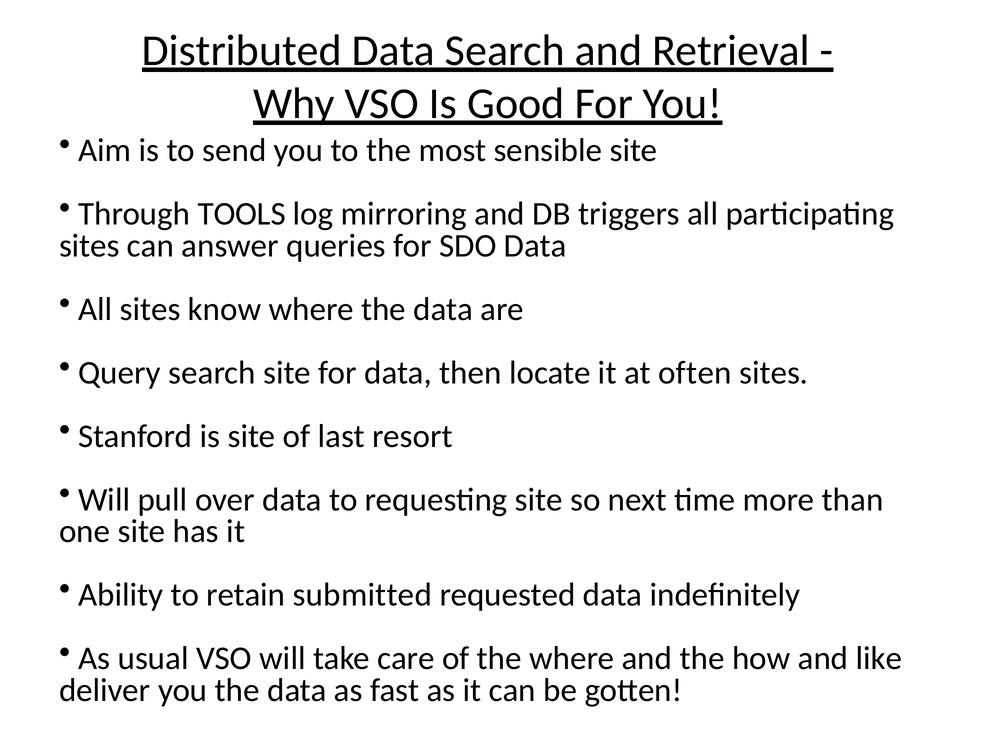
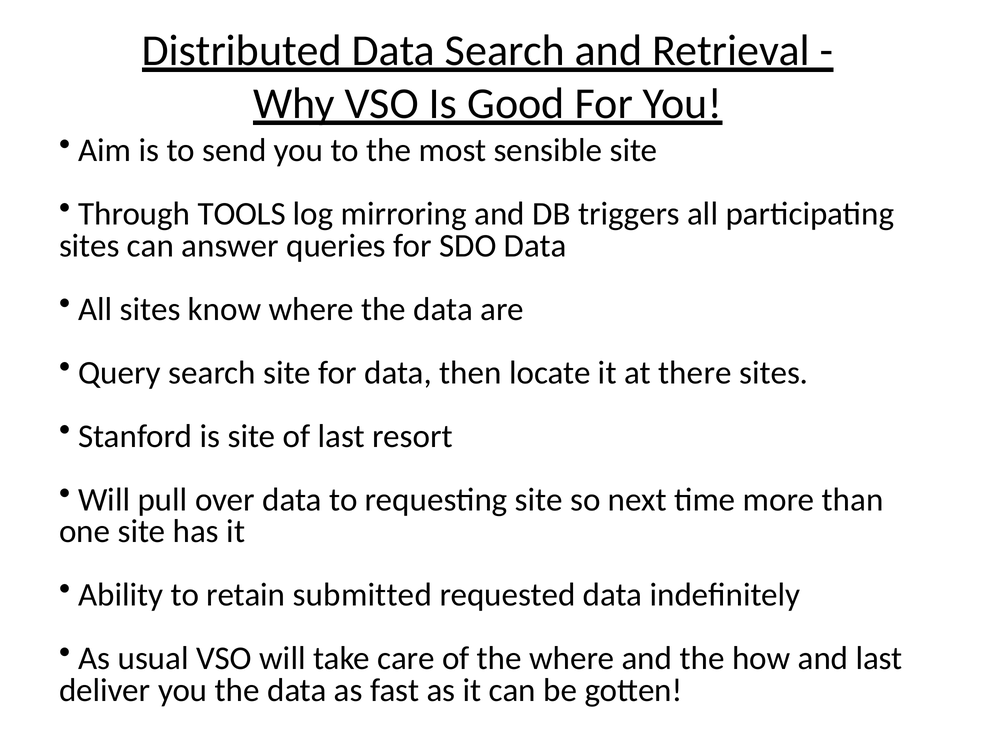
often: often -> there (695, 373)
and like: like -> last (879, 658)
